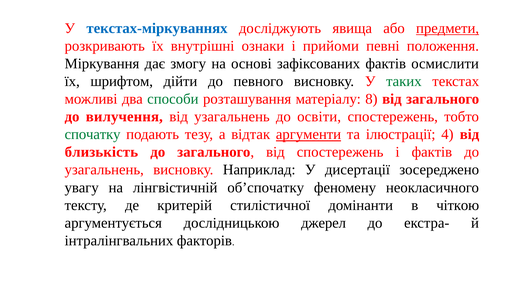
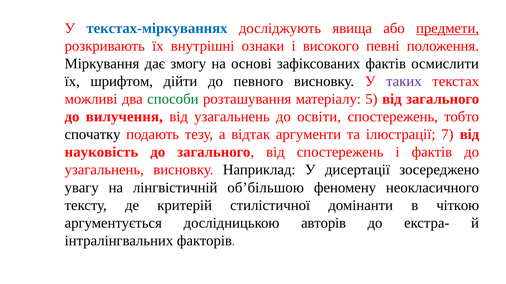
прийоми: прийоми -> високого (331, 46)
таких colour: green -> purple (404, 82)
8: 8 -> 5 (371, 99)
спочатку colour: green -> black (93, 135)
аргументи underline: present -> none (309, 135)
4: 4 -> 7 (447, 135)
близькість: близькість -> науковість (101, 152)
об’спочатку: об’спочатку -> об’більшою (266, 188)
джерел: джерел -> авторів (324, 223)
